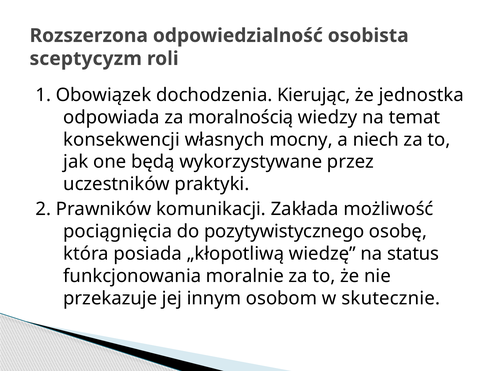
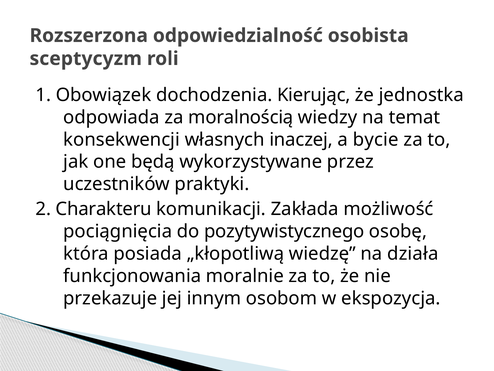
mocny: mocny -> inaczej (301, 139)
niech: niech -> bycie (376, 139)
Prawników: Prawników -> Charakteru (104, 209)
status: status -> działa (413, 253)
skutecznie: skutecznie -> ekspozycja (391, 298)
